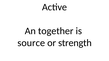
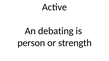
together: together -> debating (56, 31)
source: source -> person (31, 43)
